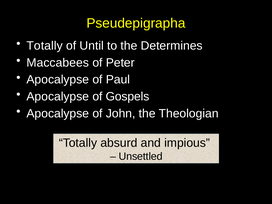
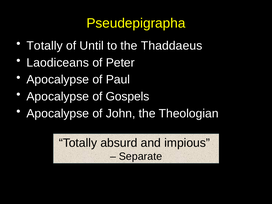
Determines: Determines -> Thaddaeus (172, 46)
Maccabees: Maccabees -> Laodiceans (58, 63)
Unsettled: Unsettled -> Separate (141, 156)
